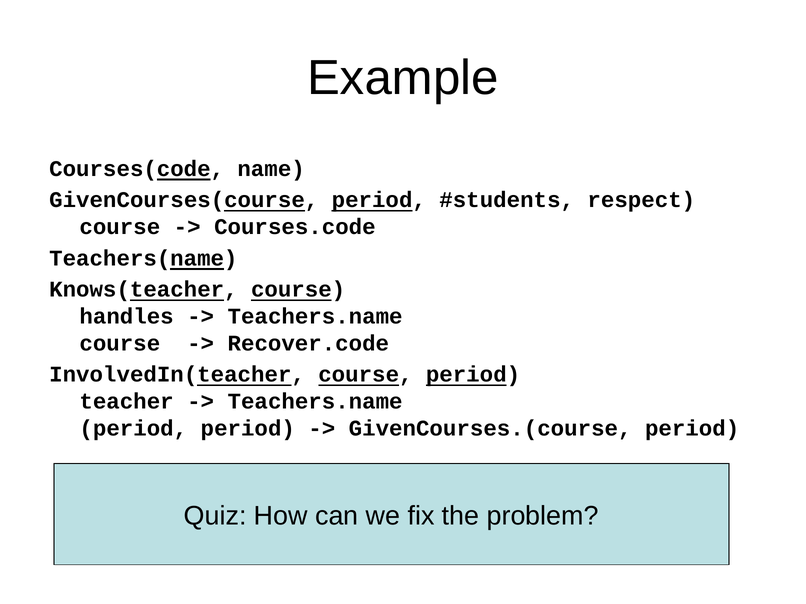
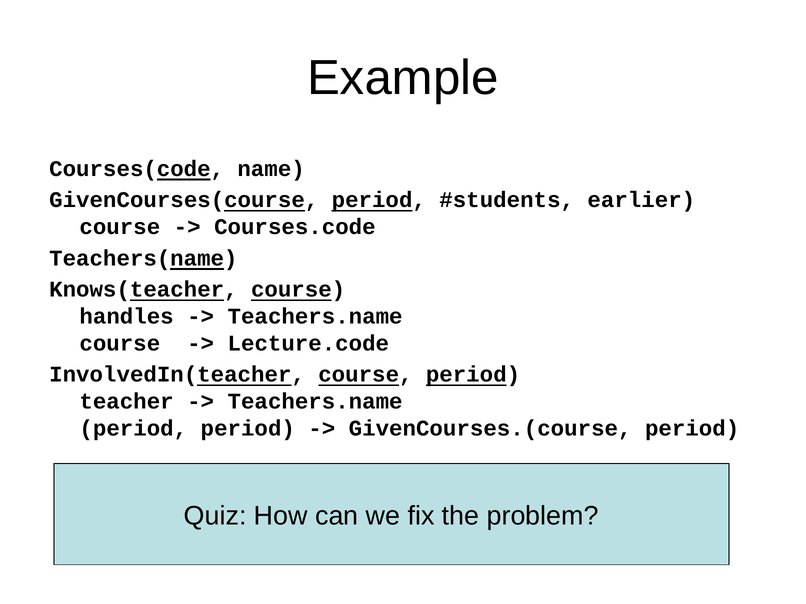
respect: respect -> earlier (641, 200)
Recover.code: Recover.code -> Lecture.code (308, 344)
